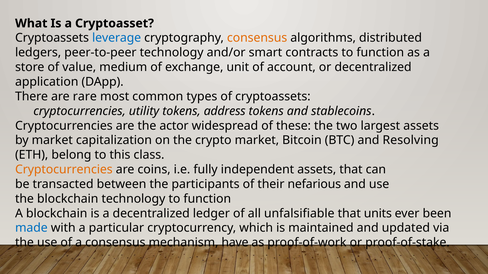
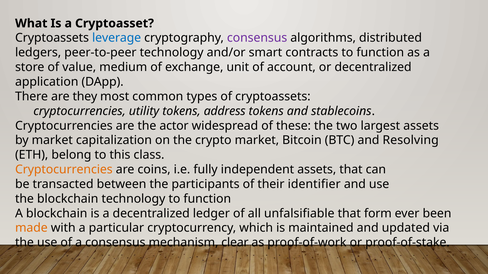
consensus colour: orange -> purple (257, 38)
rare: rare -> they (85, 97)
nefarious: nefarious -> identifier (314, 184)
units: units -> form (378, 214)
made colour: blue -> orange (31, 228)
have: have -> clear (235, 243)
